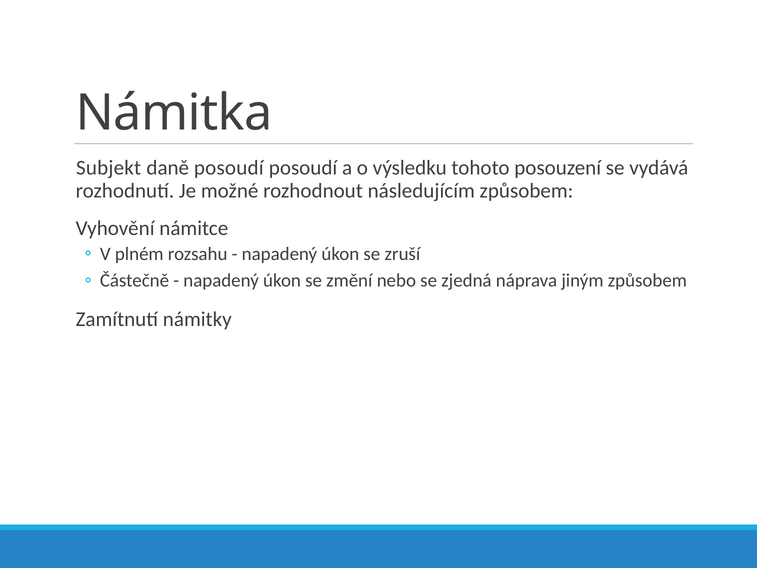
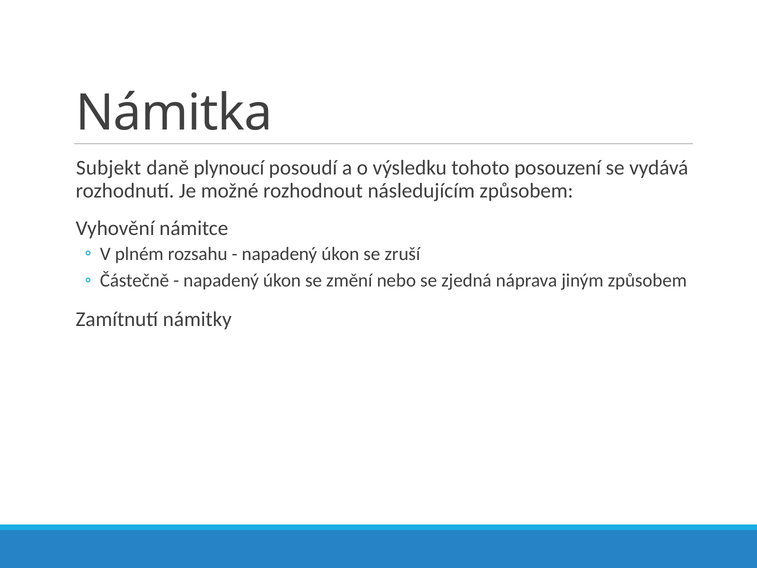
daně posoudí: posoudí -> plynoucí (229, 168)
